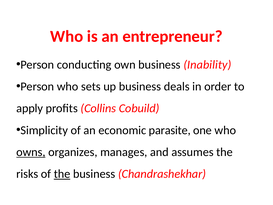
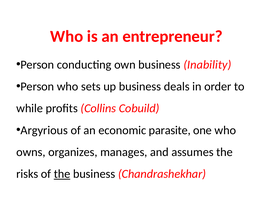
apply: apply -> while (30, 108)
Simplicity: Simplicity -> Argyrious (44, 130)
owns underline: present -> none (31, 152)
